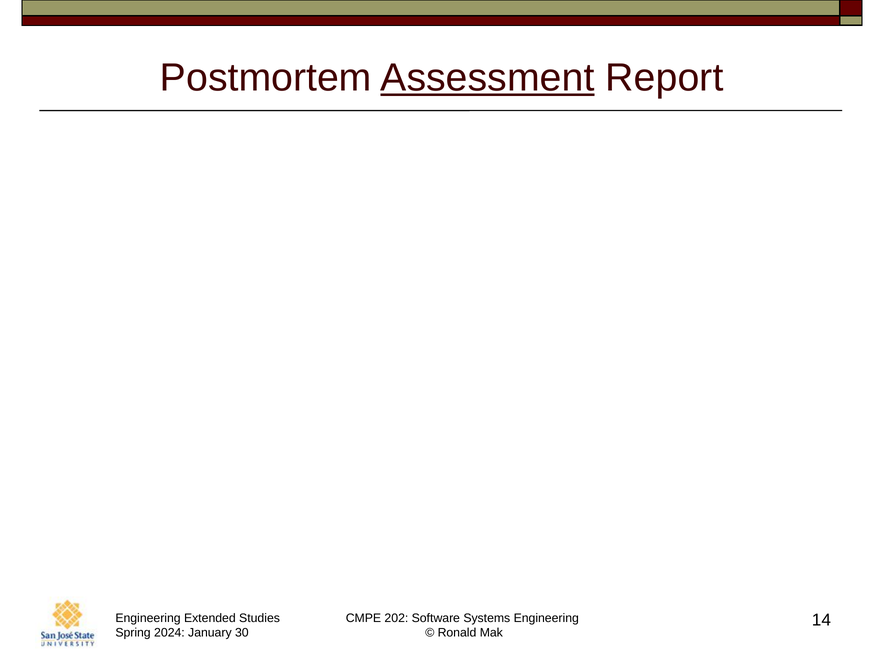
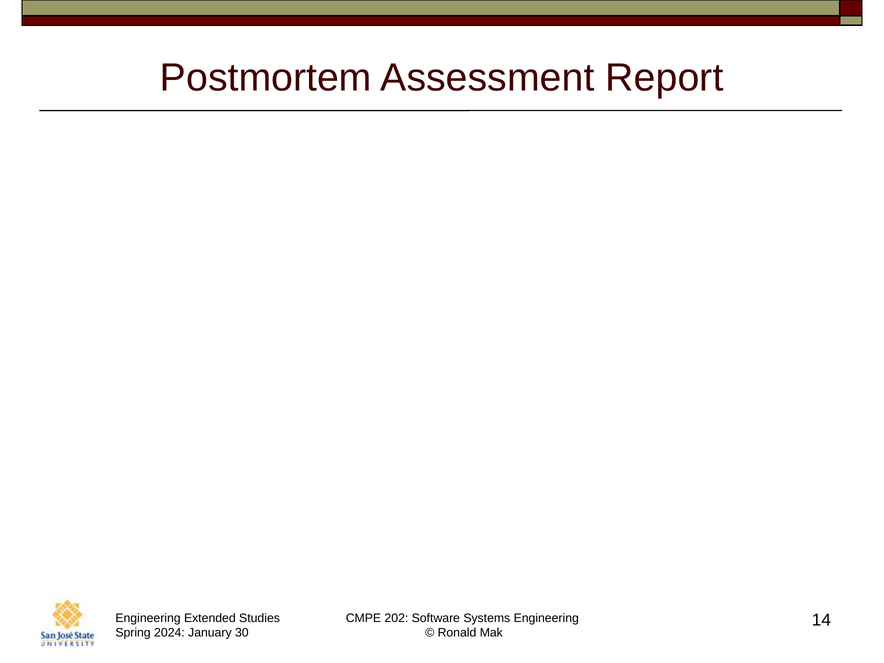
Assessment underline: present -> none (487, 78)
